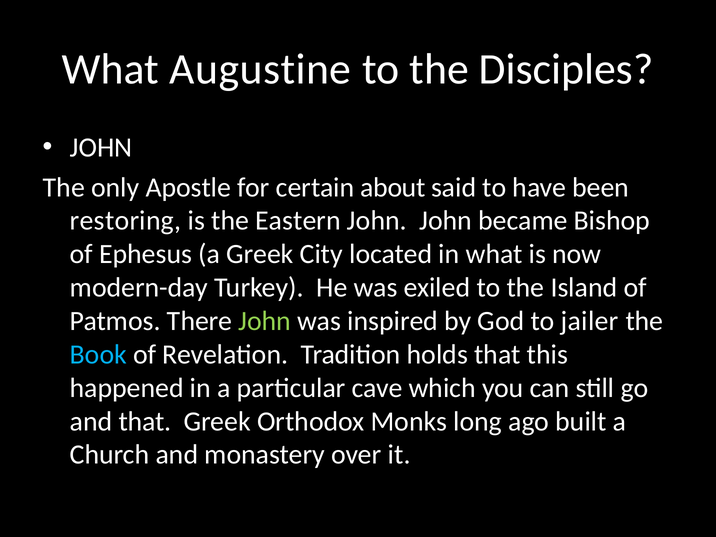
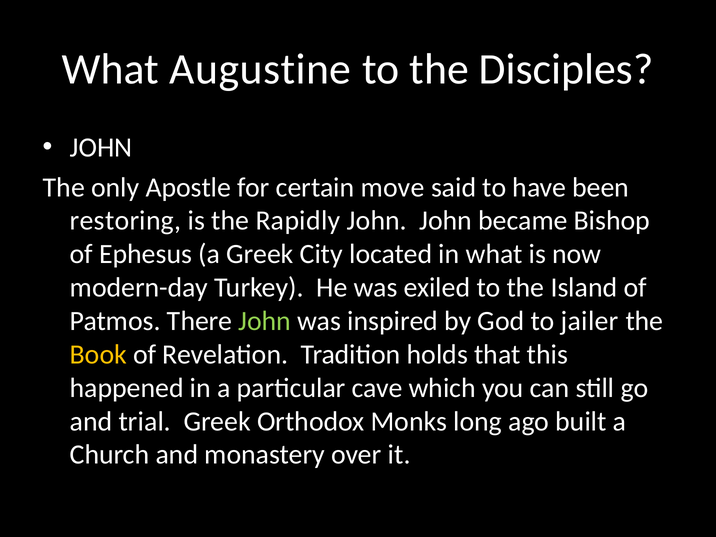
about: about -> move (393, 187)
Eastern: Eastern -> Rapidly (298, 221)
Book colour: light blue -> yellow (98, 355)
and that: that -> trial (145, 421)
